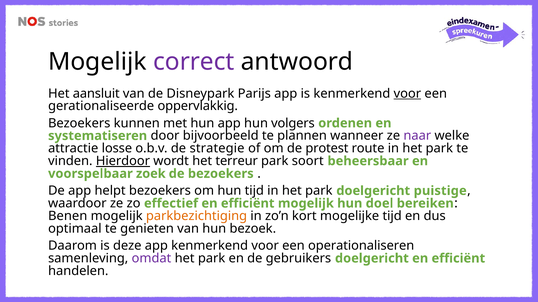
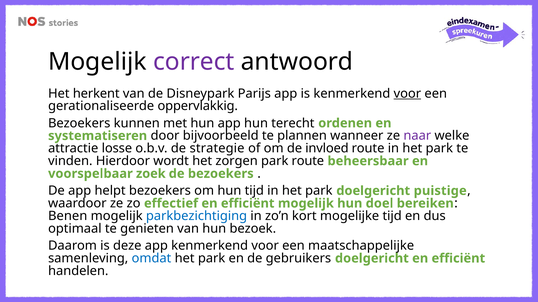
aansluit: aansluit -> herkent (96, 94)
volgers: volgers -> terecht (293, 123)
protest: protest -> invloed (327, 149)
Hierdoor underline: present -> none (123, 161)
terreur: terreur -> zorgen (237, 161)
park soort: soort -> route (308, 161)
parkbezichtiging colour: orange -> blue (197, 216)
operationaliseren: operationaliseren -> maatschappelijke (361, 246)
omdat colour: purple -> blue (151, 259)
